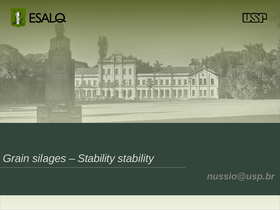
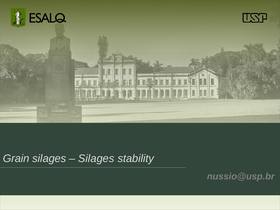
Stability: Stability -> Silages (96, 158)
